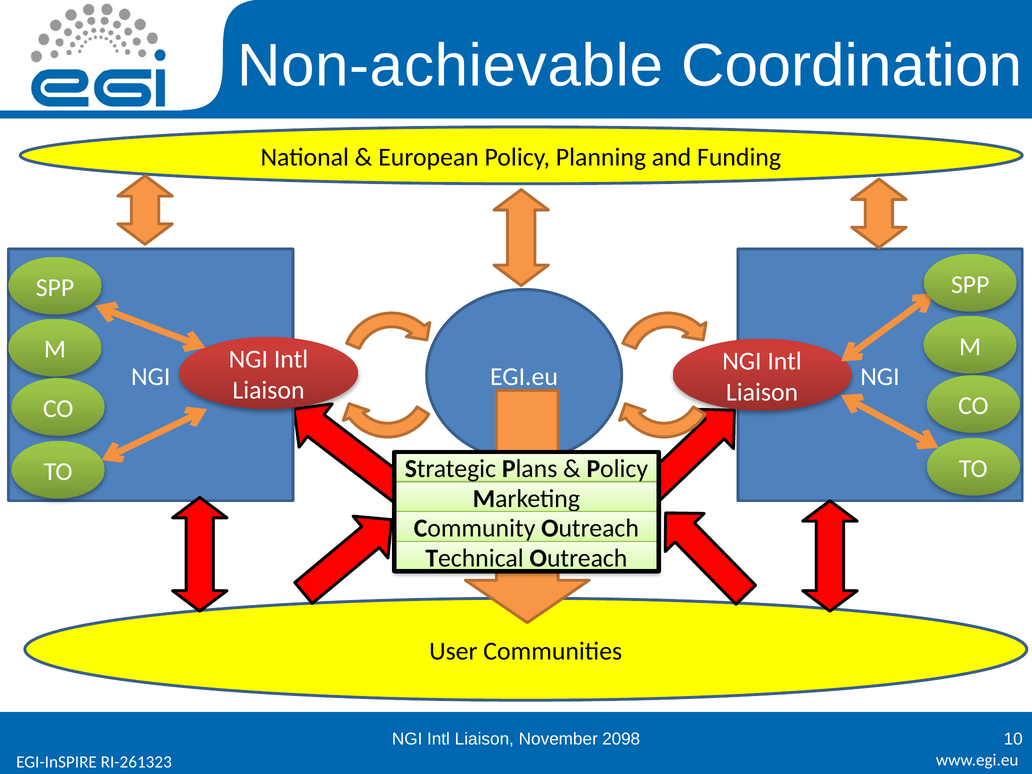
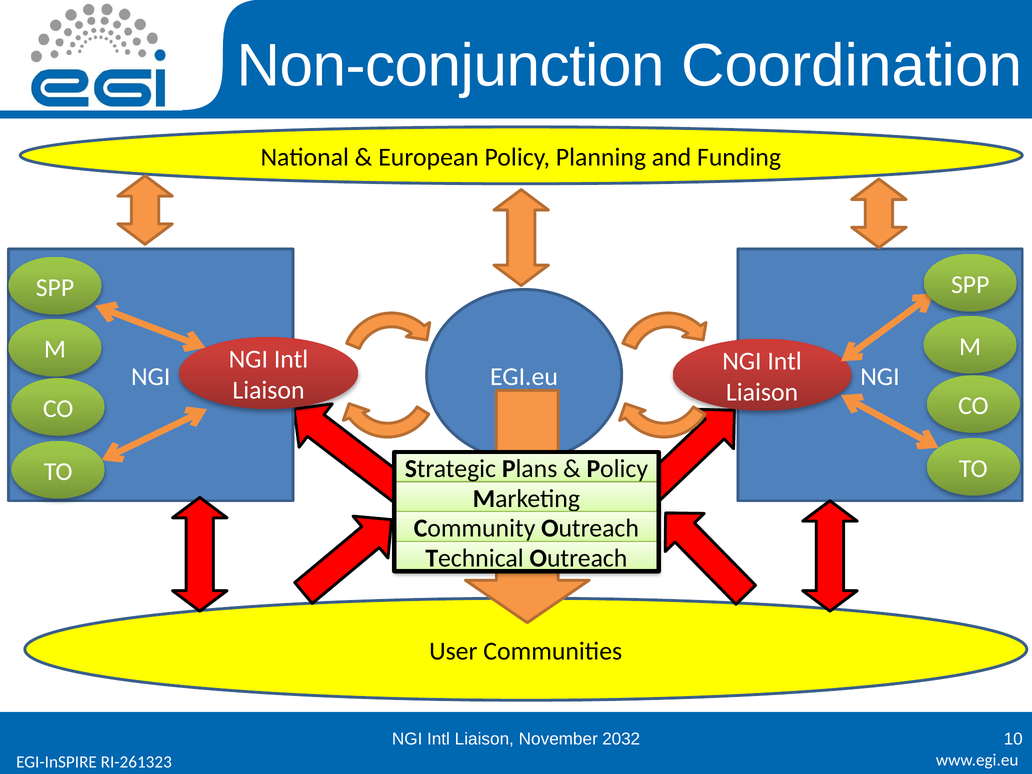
Non-achievable: Non-achievable -> Non-conjunction (451, 66)
2098: 2098 -> 2032 (621, 739)
